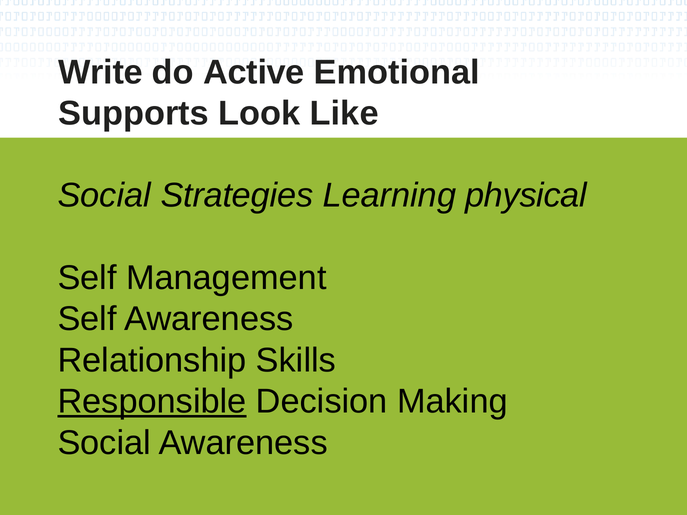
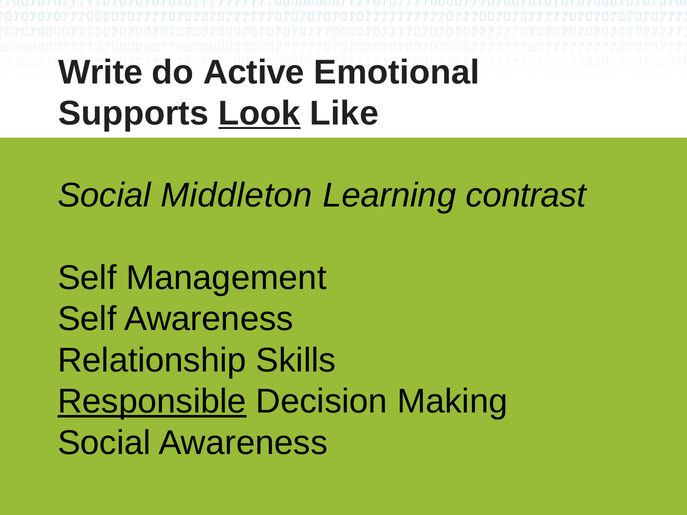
Look underline: none -> present (259, 113)
Strategies: Strategies -> Middleton (237, 196)
physical: physical -> contrast (526, 196)
